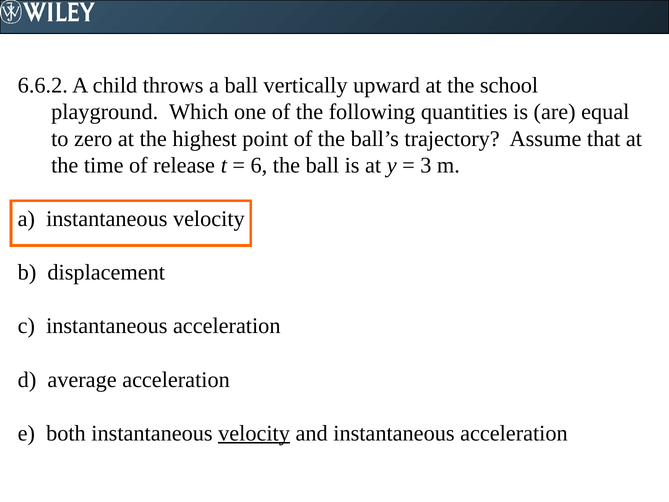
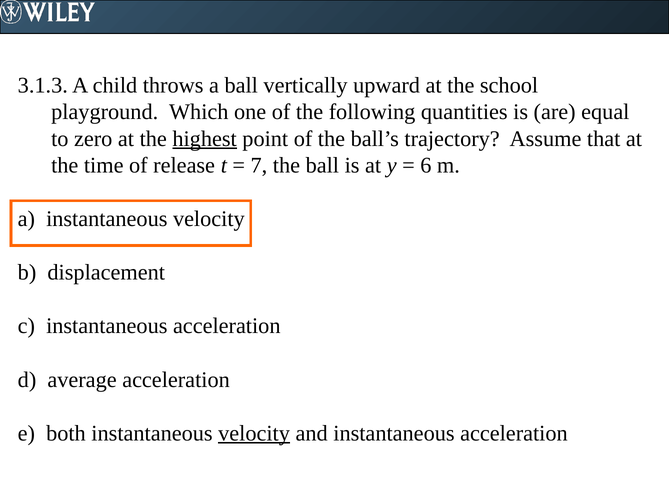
6.6.2: 6.6.2 -> 3.1.3 (43, 85)
highest underline: none -> present (205, 139)
6: 6 -> 7 (259, 165)
3: 3 -> 6 (426, 165)
